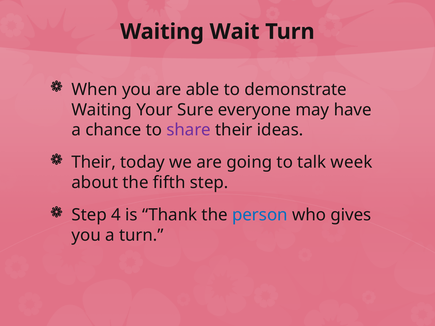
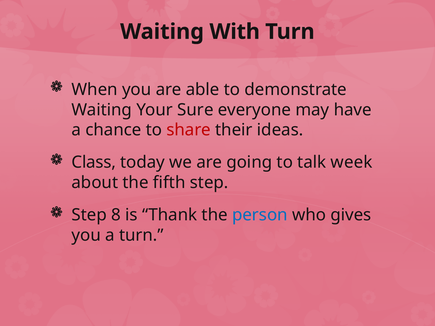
Wait: Wait -> With (235, 32)
share colour: purple -> red (189, 130)
Their: Their -> Class (94, 162)
4: 4 -> 8 (116, 215)
